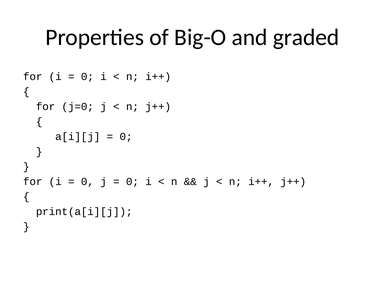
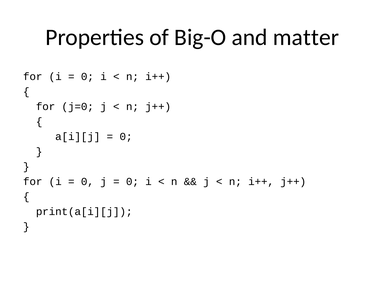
graded: graded -> matter (306, 37)
